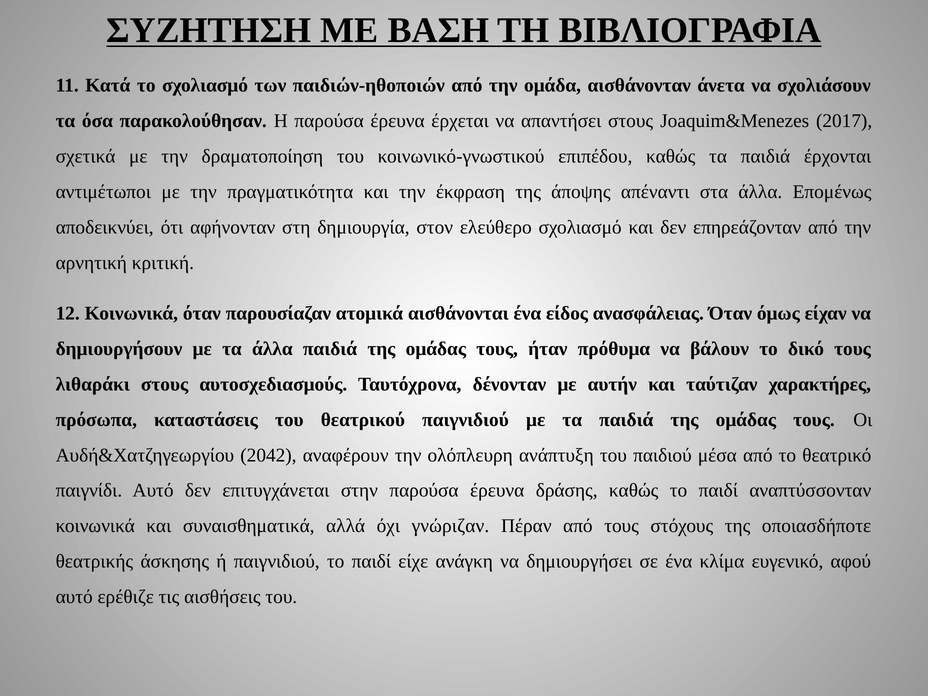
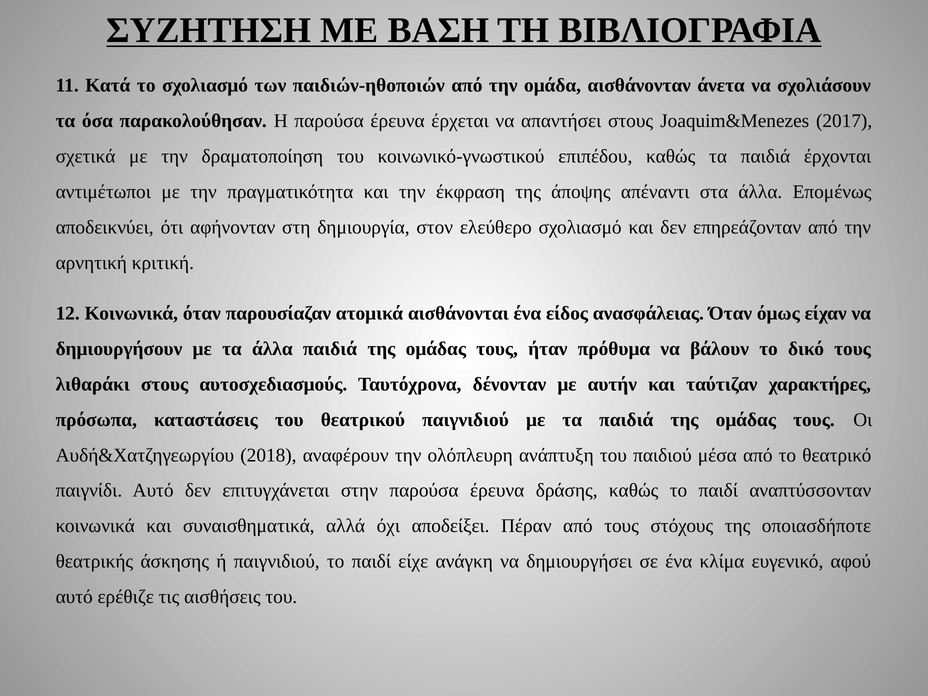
2042: 2042 -> 2018 (268, 455)
γνώριζαν: γνώριζαν -> αποδείξει (451, 526)
